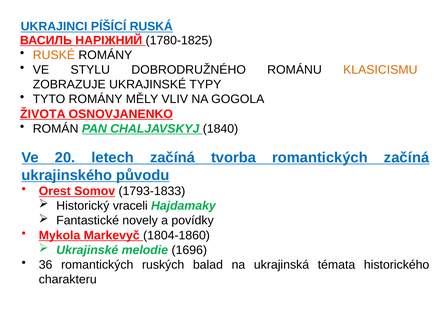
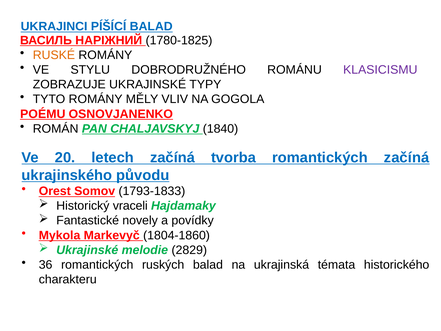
PÍŠÍCÍ RUSKÁ: RUSKÁ -> BALAD (151, 27)
KLASICISMU colour: orange -> purple (380, 70)
ŽIVOTA: ŽIVOTA -> POÉMU (43, 114)
1696: 1696 -> 2829 (189, 250)
